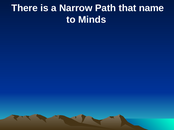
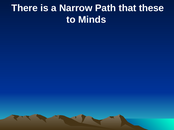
name: name -> these (151, 8)
